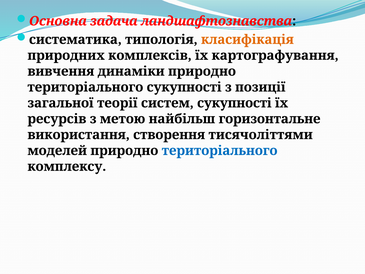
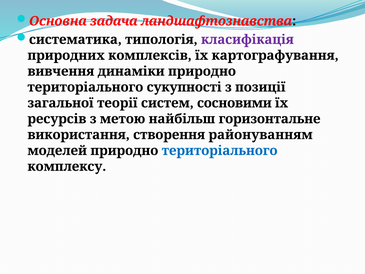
класифікація colour: orange -> purple (247, 40)
систем сукупності: сукупності -> сосновими (234, 103)
тисячоліттями: тисячоліттями -> районуванням (261, 135)
